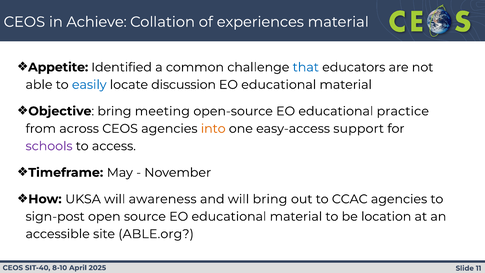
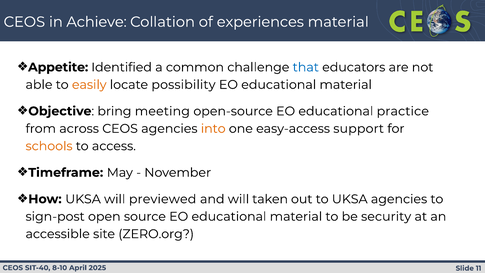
easily colour: blue -> orange (89, 85)
discussion: discussion -> possibility (183, 85)
schools colour: purple -> orange (49, 146)
awareness: awareness -> previewed (163, 199)
will bring: bring -> taken (270, 199)
to CCAC: CCAC -> UKSA (350, 199)
location: location -> security (386, 216)
ABLE.org: ABLE.org -> ZERO.org (156, 234)
